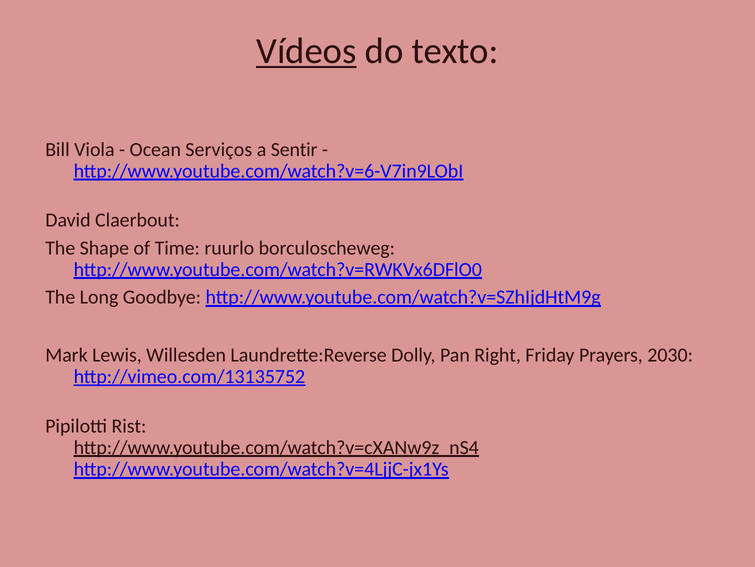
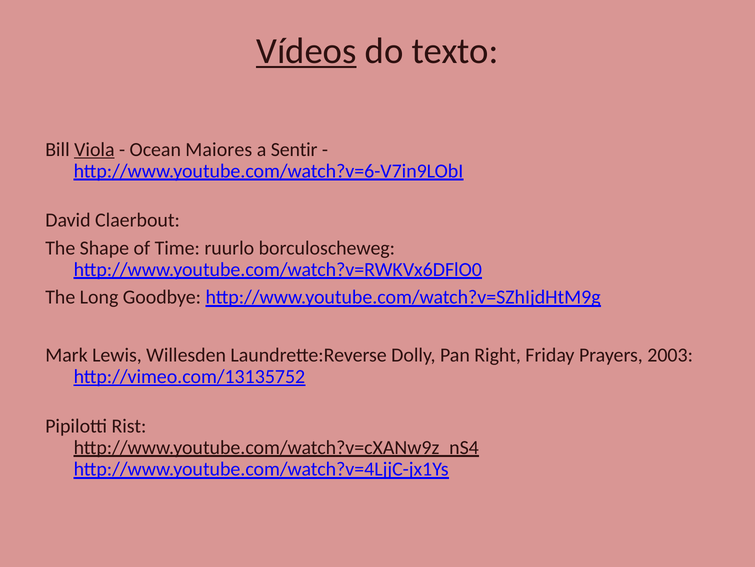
Viola underline: none -> present (94, 149)
Serviços: Serviços -> Maiores (219, 149)
2030: 2030 -> 2003 (670, 355)
